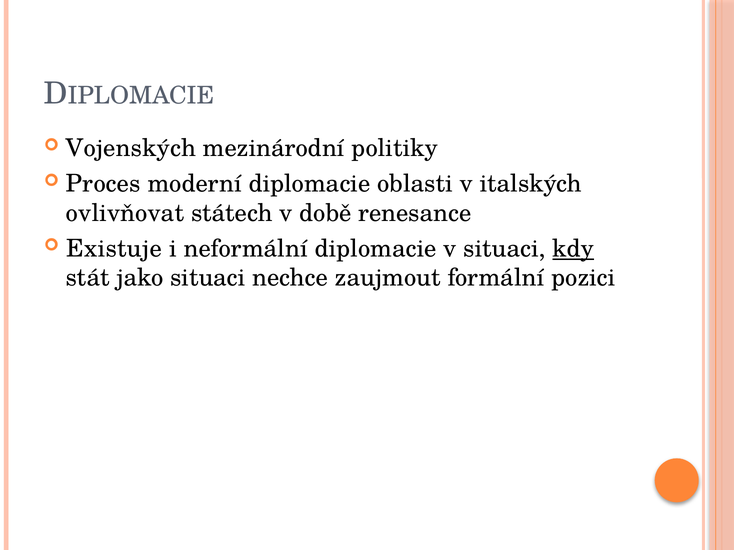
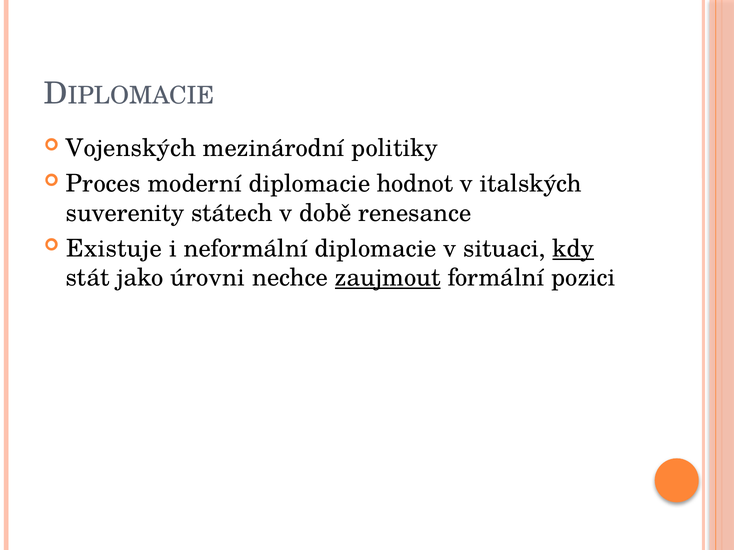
oblasti: oblasti -> hodnot (415, 184)
ovlivňovat: ovlivňovat -> suverenity (125, 213)
jako situaci: situaci -> úrovni (208, 278)
zaujmout underline: none -> present (388, 278)
